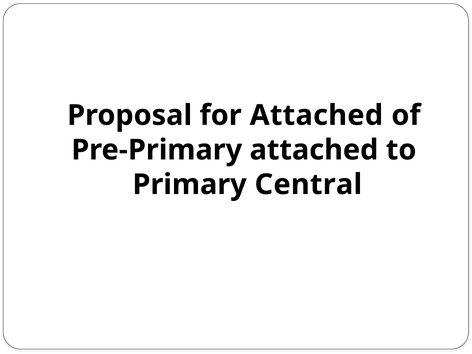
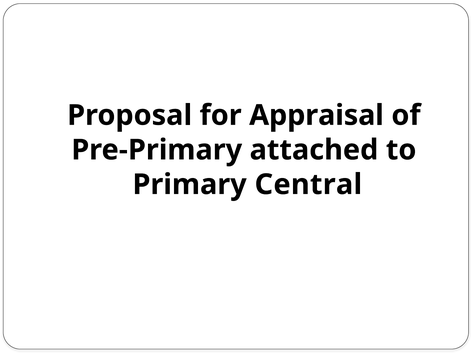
for Attached: Attached -> Appraisal (317, 115)
